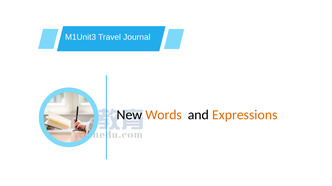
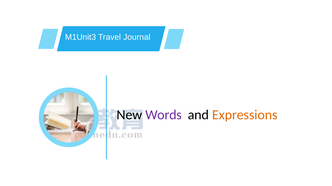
Words colour: orange -> purple (164, 115)
